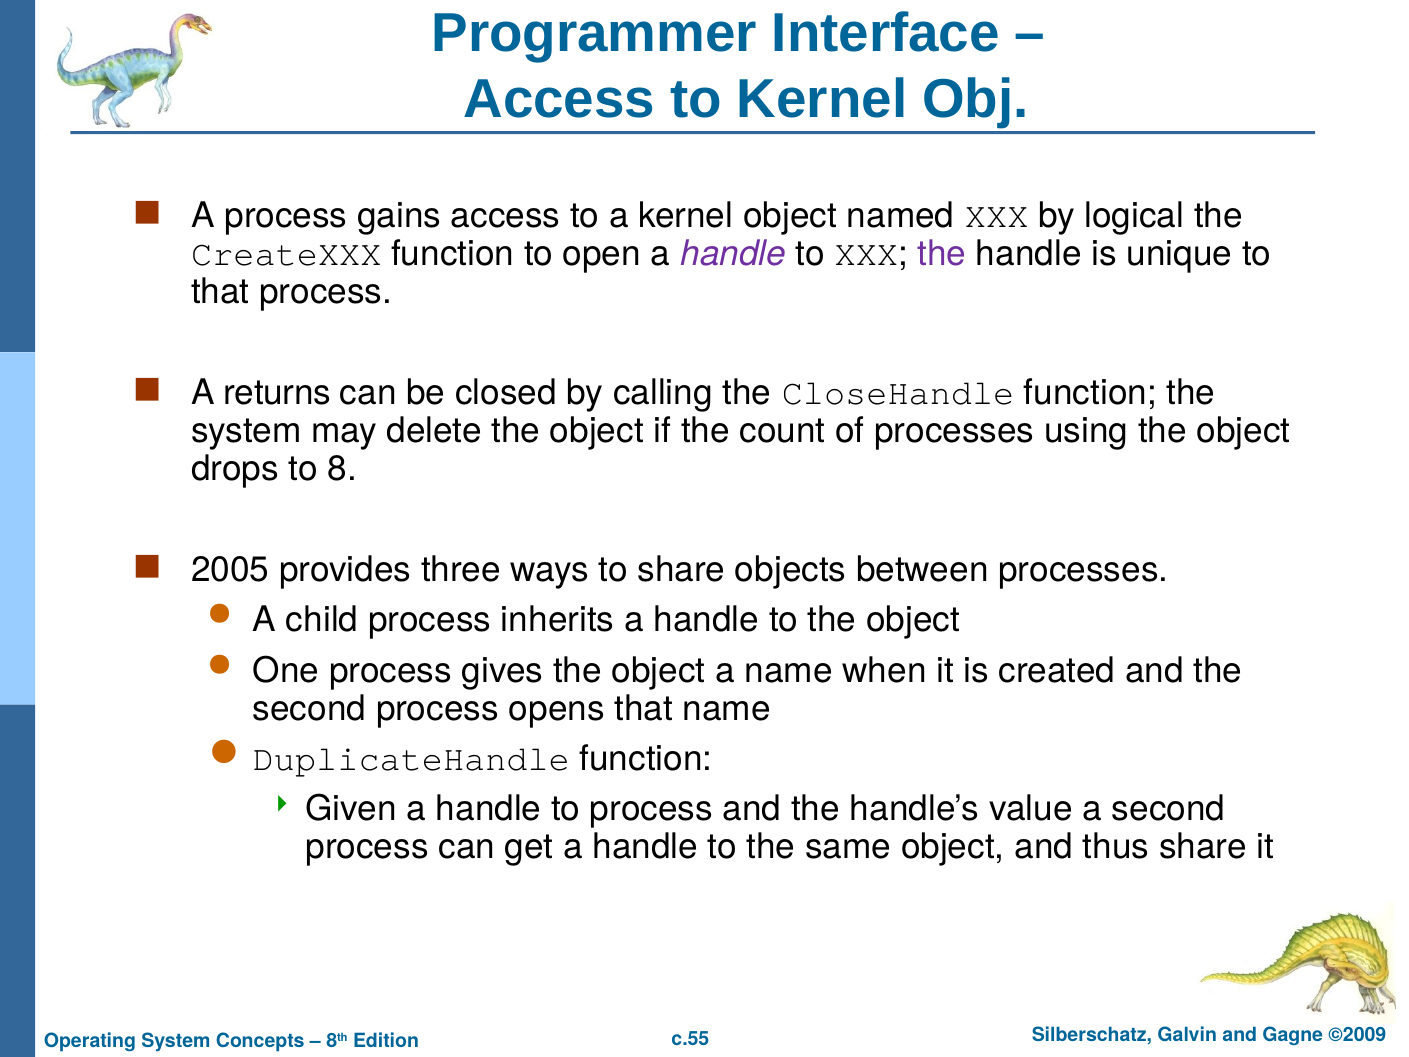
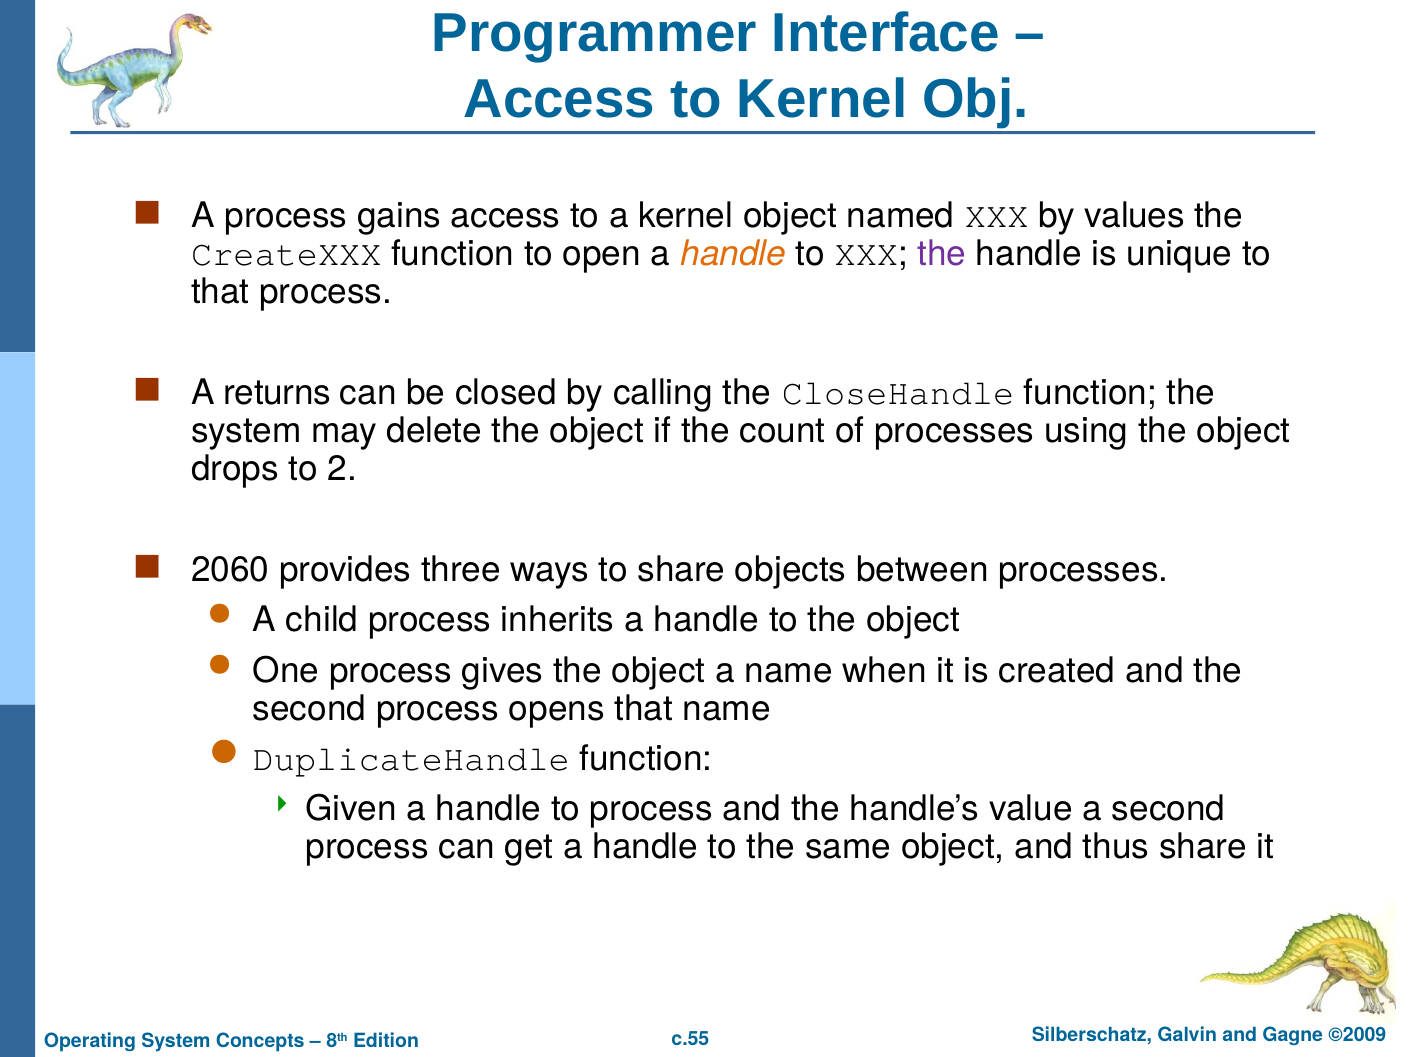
logical: logical -> values (1135, 216)
handle colour: purple -> orange (733, 254)
8: 8 -> 2 (342, 469)
2005: 2005 -> 2060 (230, 570)
